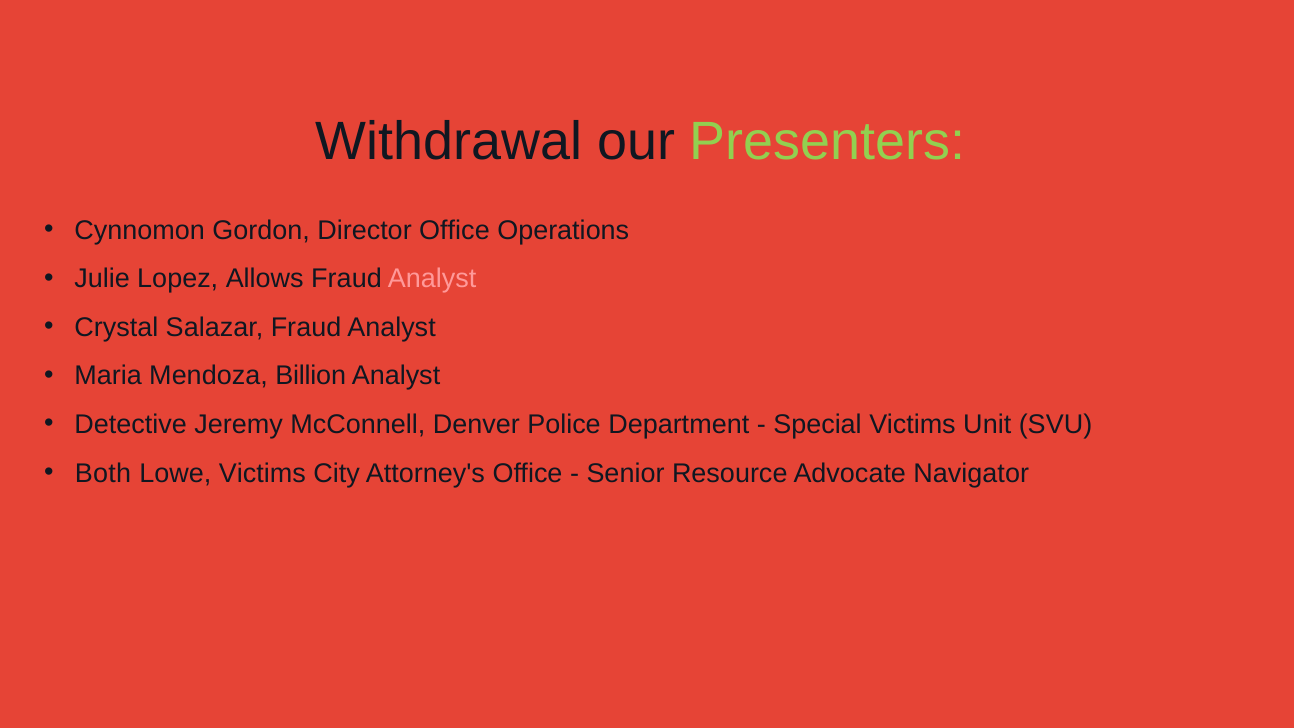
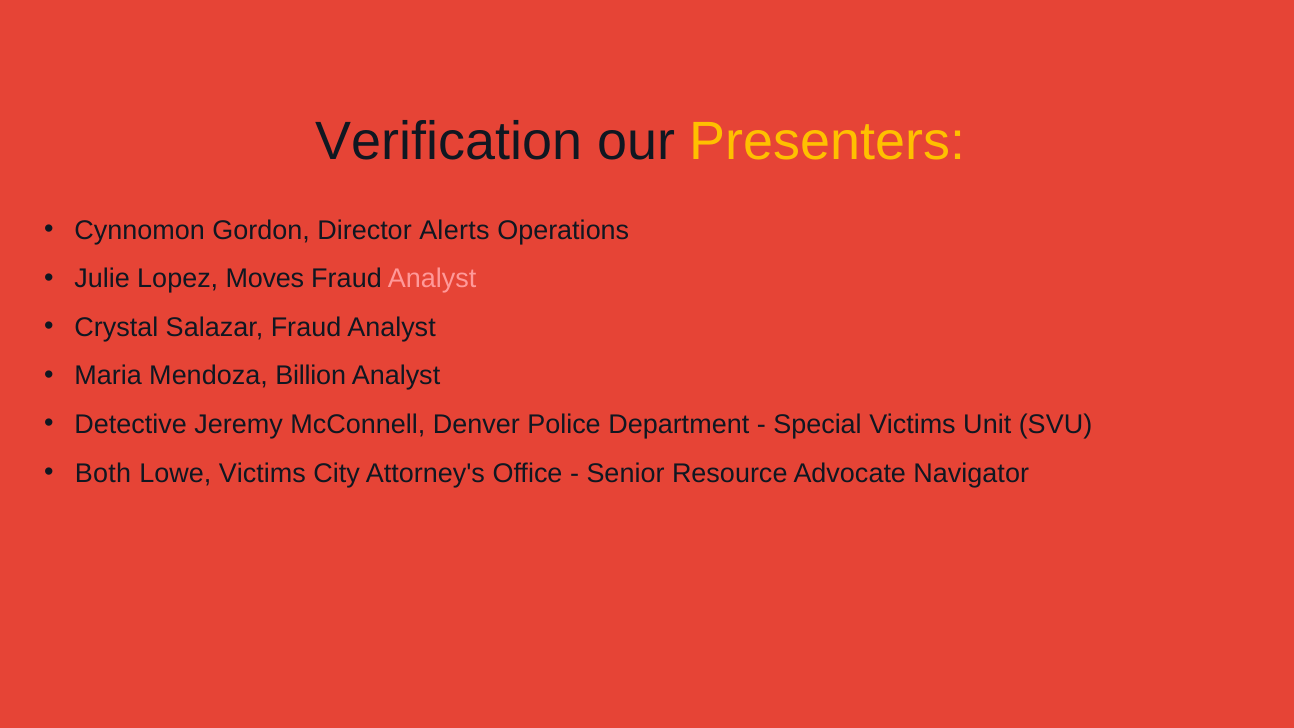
Withdrawal: Withdrawal -> Verification (449, 142)
Presenters colour: light green -> yellow (828, 142)
Director Office: Office -> Alerts (454, 230)
Allows: Allows -> Moves (265, 279)
